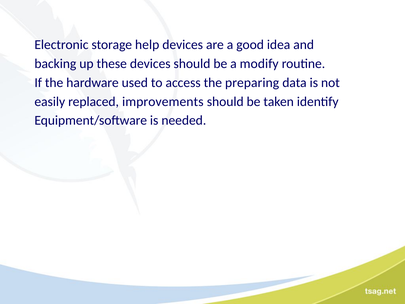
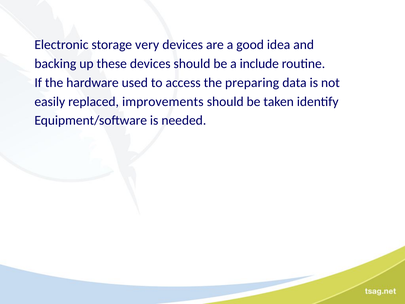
help: help -> very (147, 45)
modify: modify -> include (259, 64)
